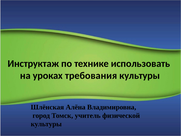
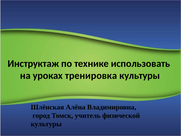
требования: требования -> тренировка (91, 75)
